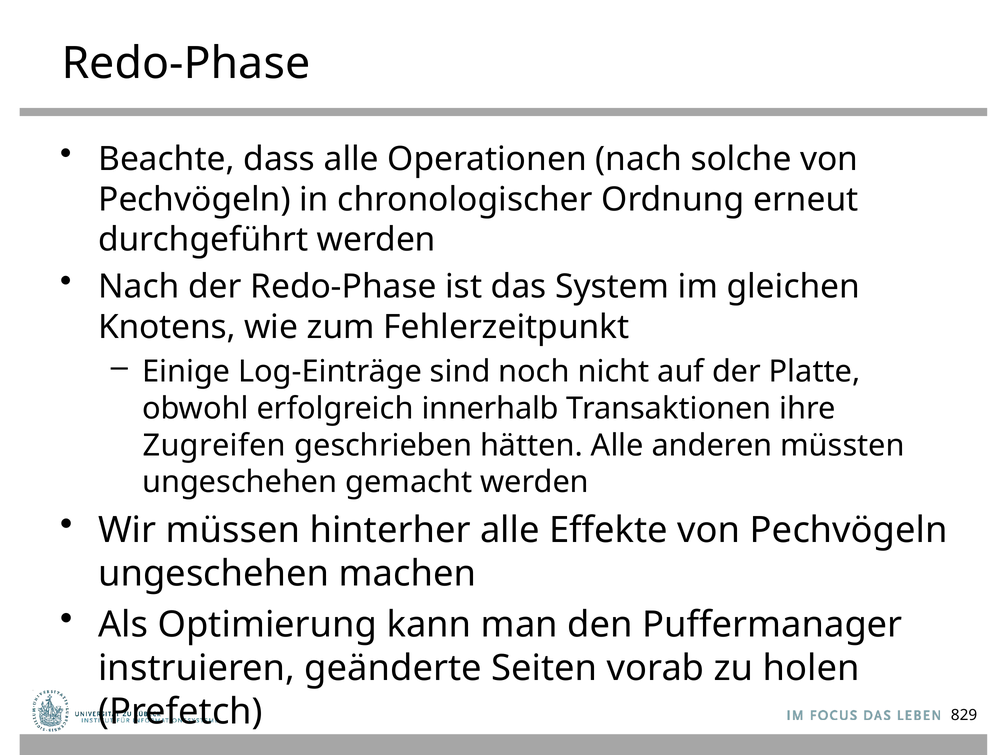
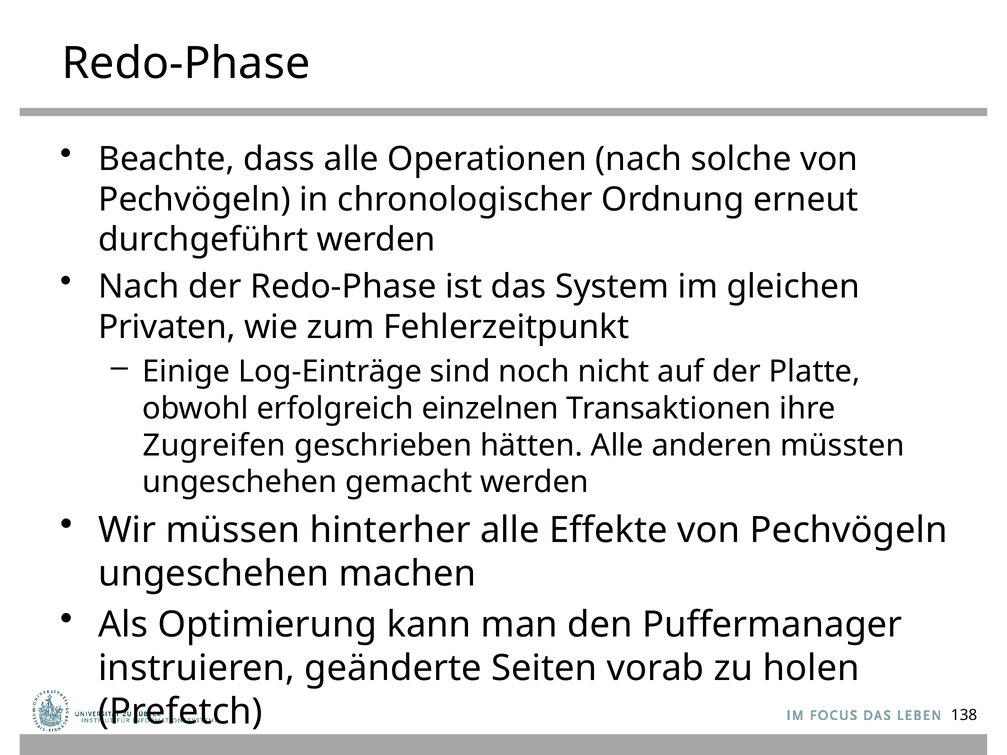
Knotens: Knotens -> Privaten (167, 327)
innerhalb: innerhalb -> einzelnen (490, 409)
829: 829 -> 138 (964, 715)
